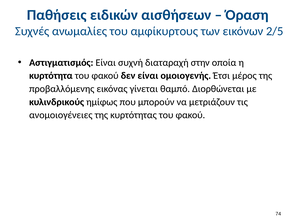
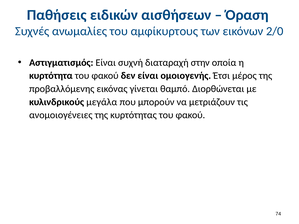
2/5: 2/5 -> 2/0 (275, 31)
ημίφως: ημίφως -> μεγάλα (102, 102)
